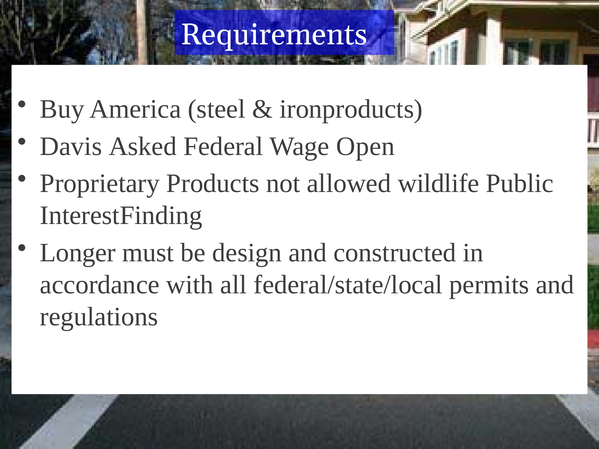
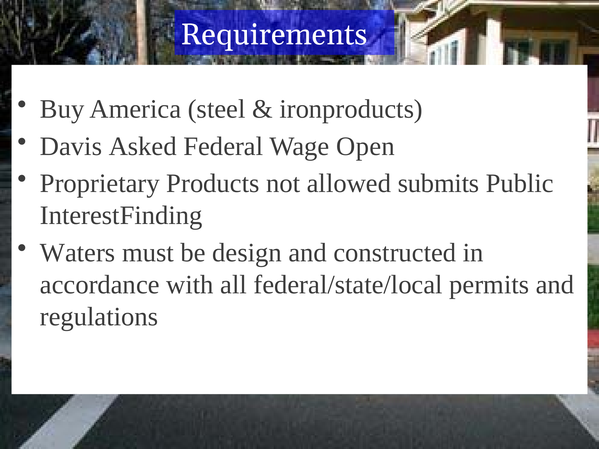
wildlife: wildlife -> submits (438, 184)
Longer: Longer -> Waters (78, 253)
